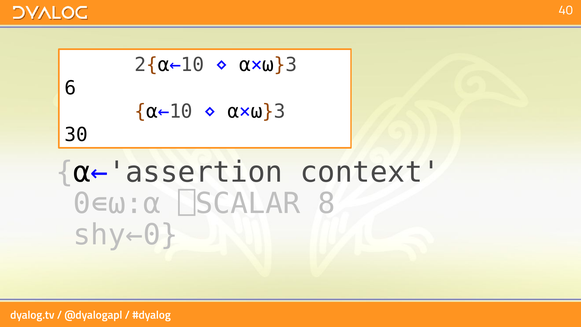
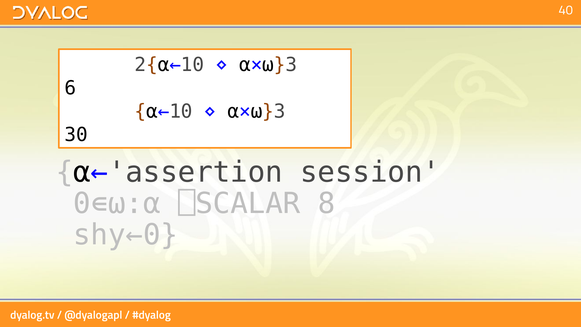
context: context -> session (370, 172)
